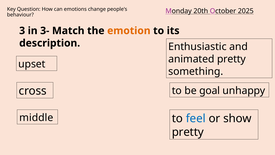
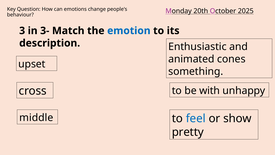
emotion colour: orange -> blue (129, 31)
animated pretty: pretty -> cones (231, 59)
goal: goal -> with (210, 90)
